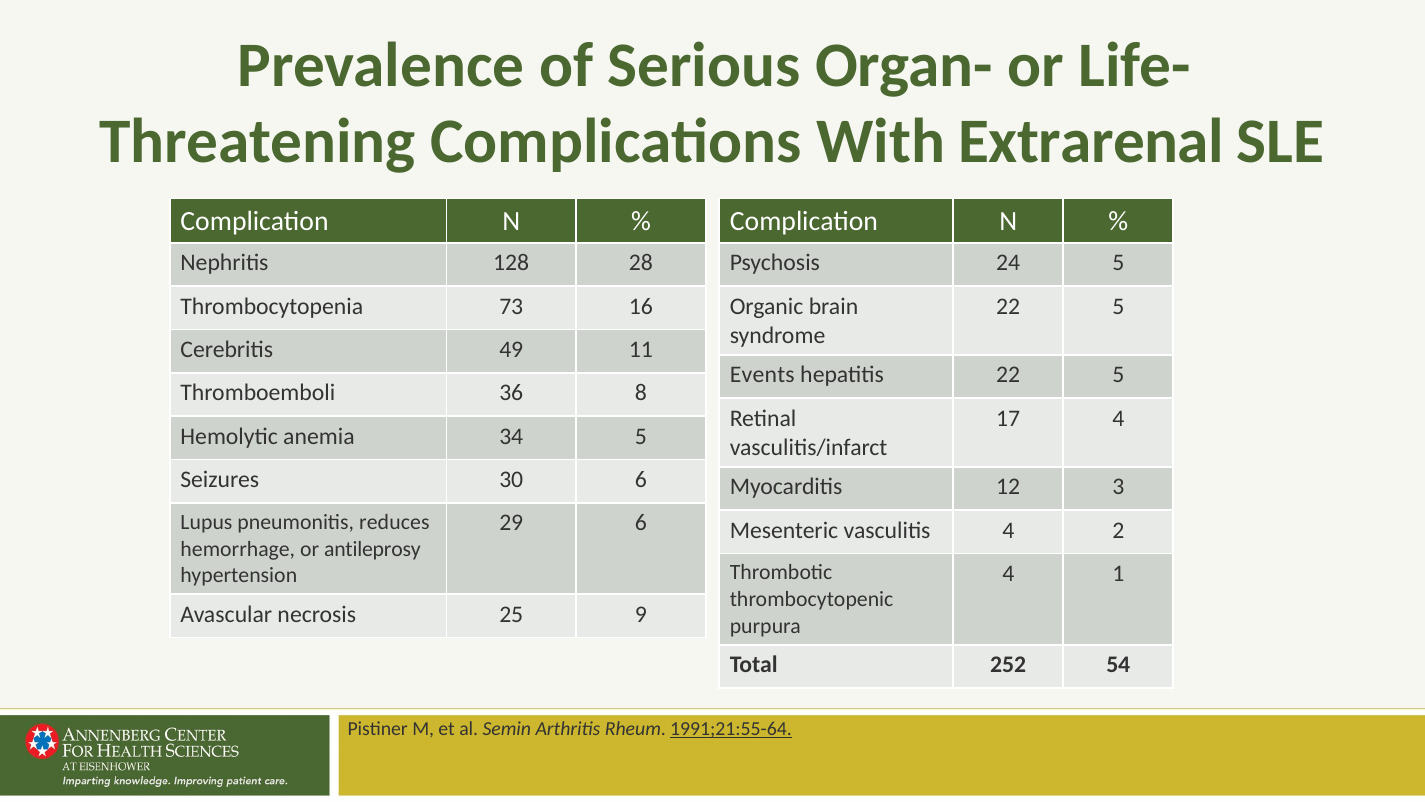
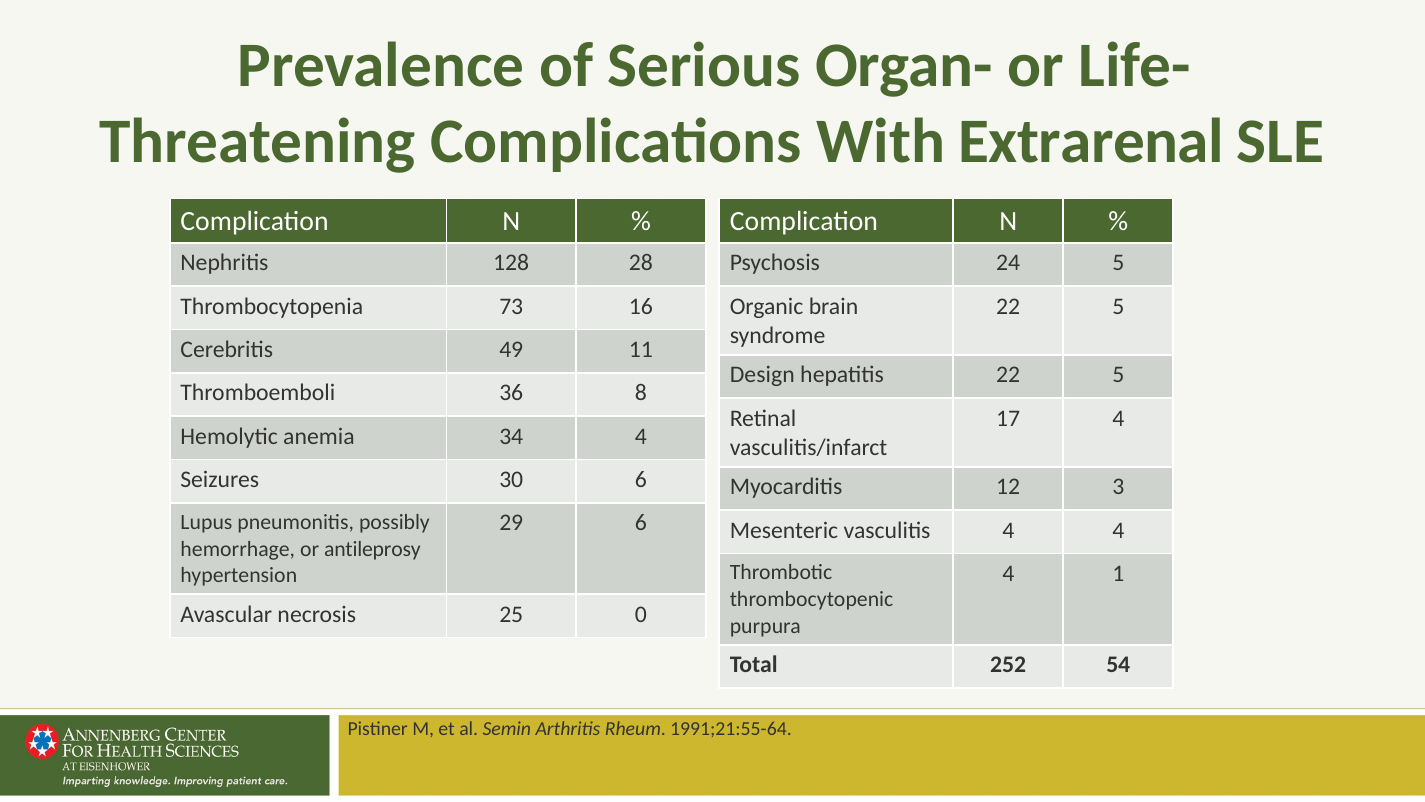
Events: Events -> Design (762, 375)
34 5: 5 -> 4 (641, 436)
reduces: reduces -> possibly (394, 522)
4 2: 2 -> 4 (1118, 530)
9: 9 -> 0 (641, 614)
1991;21:55-64 underline: present -> none (731, 729)
